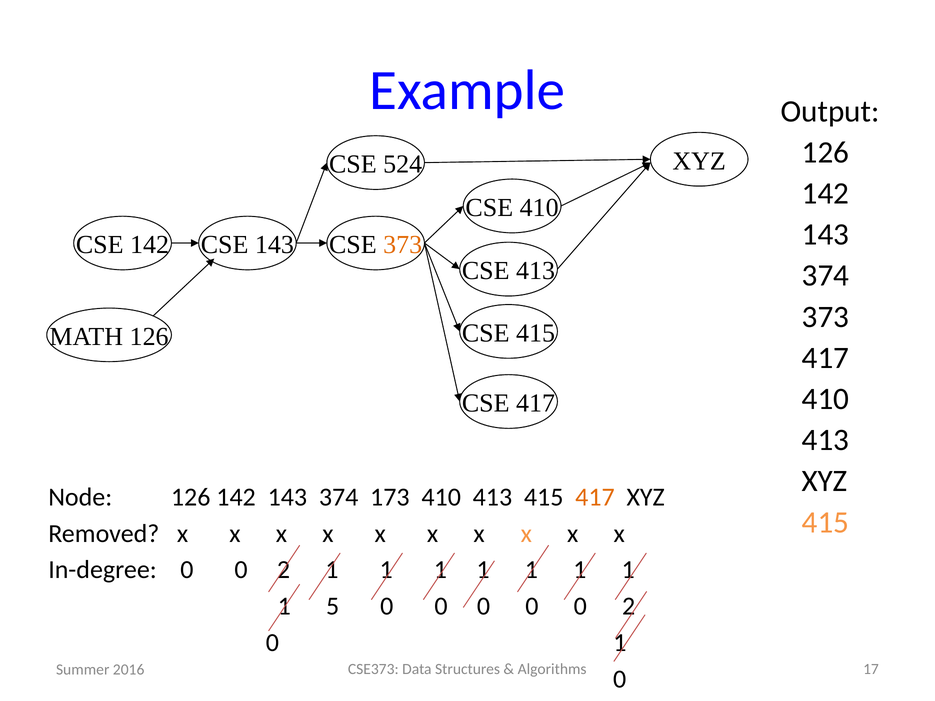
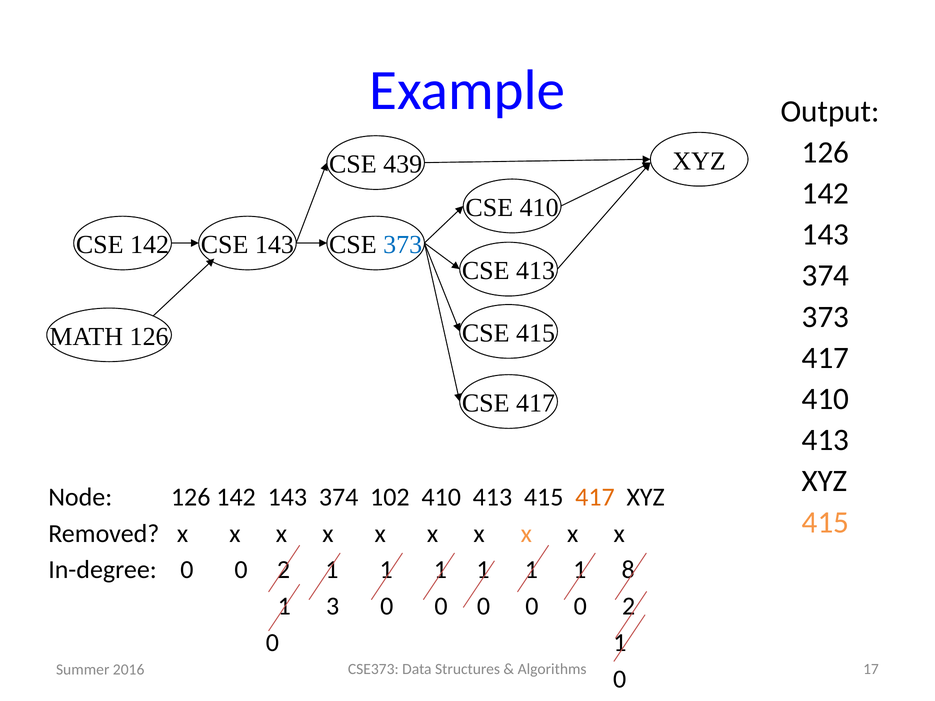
524: 524 -> 439 (403, 164)
373 colour: orange -> blue (403, 245)
173: 173 -> 102 (390, 497)
1: 1 -> 8 (628, 570)
5: 5 -> 3 (333, 606)
